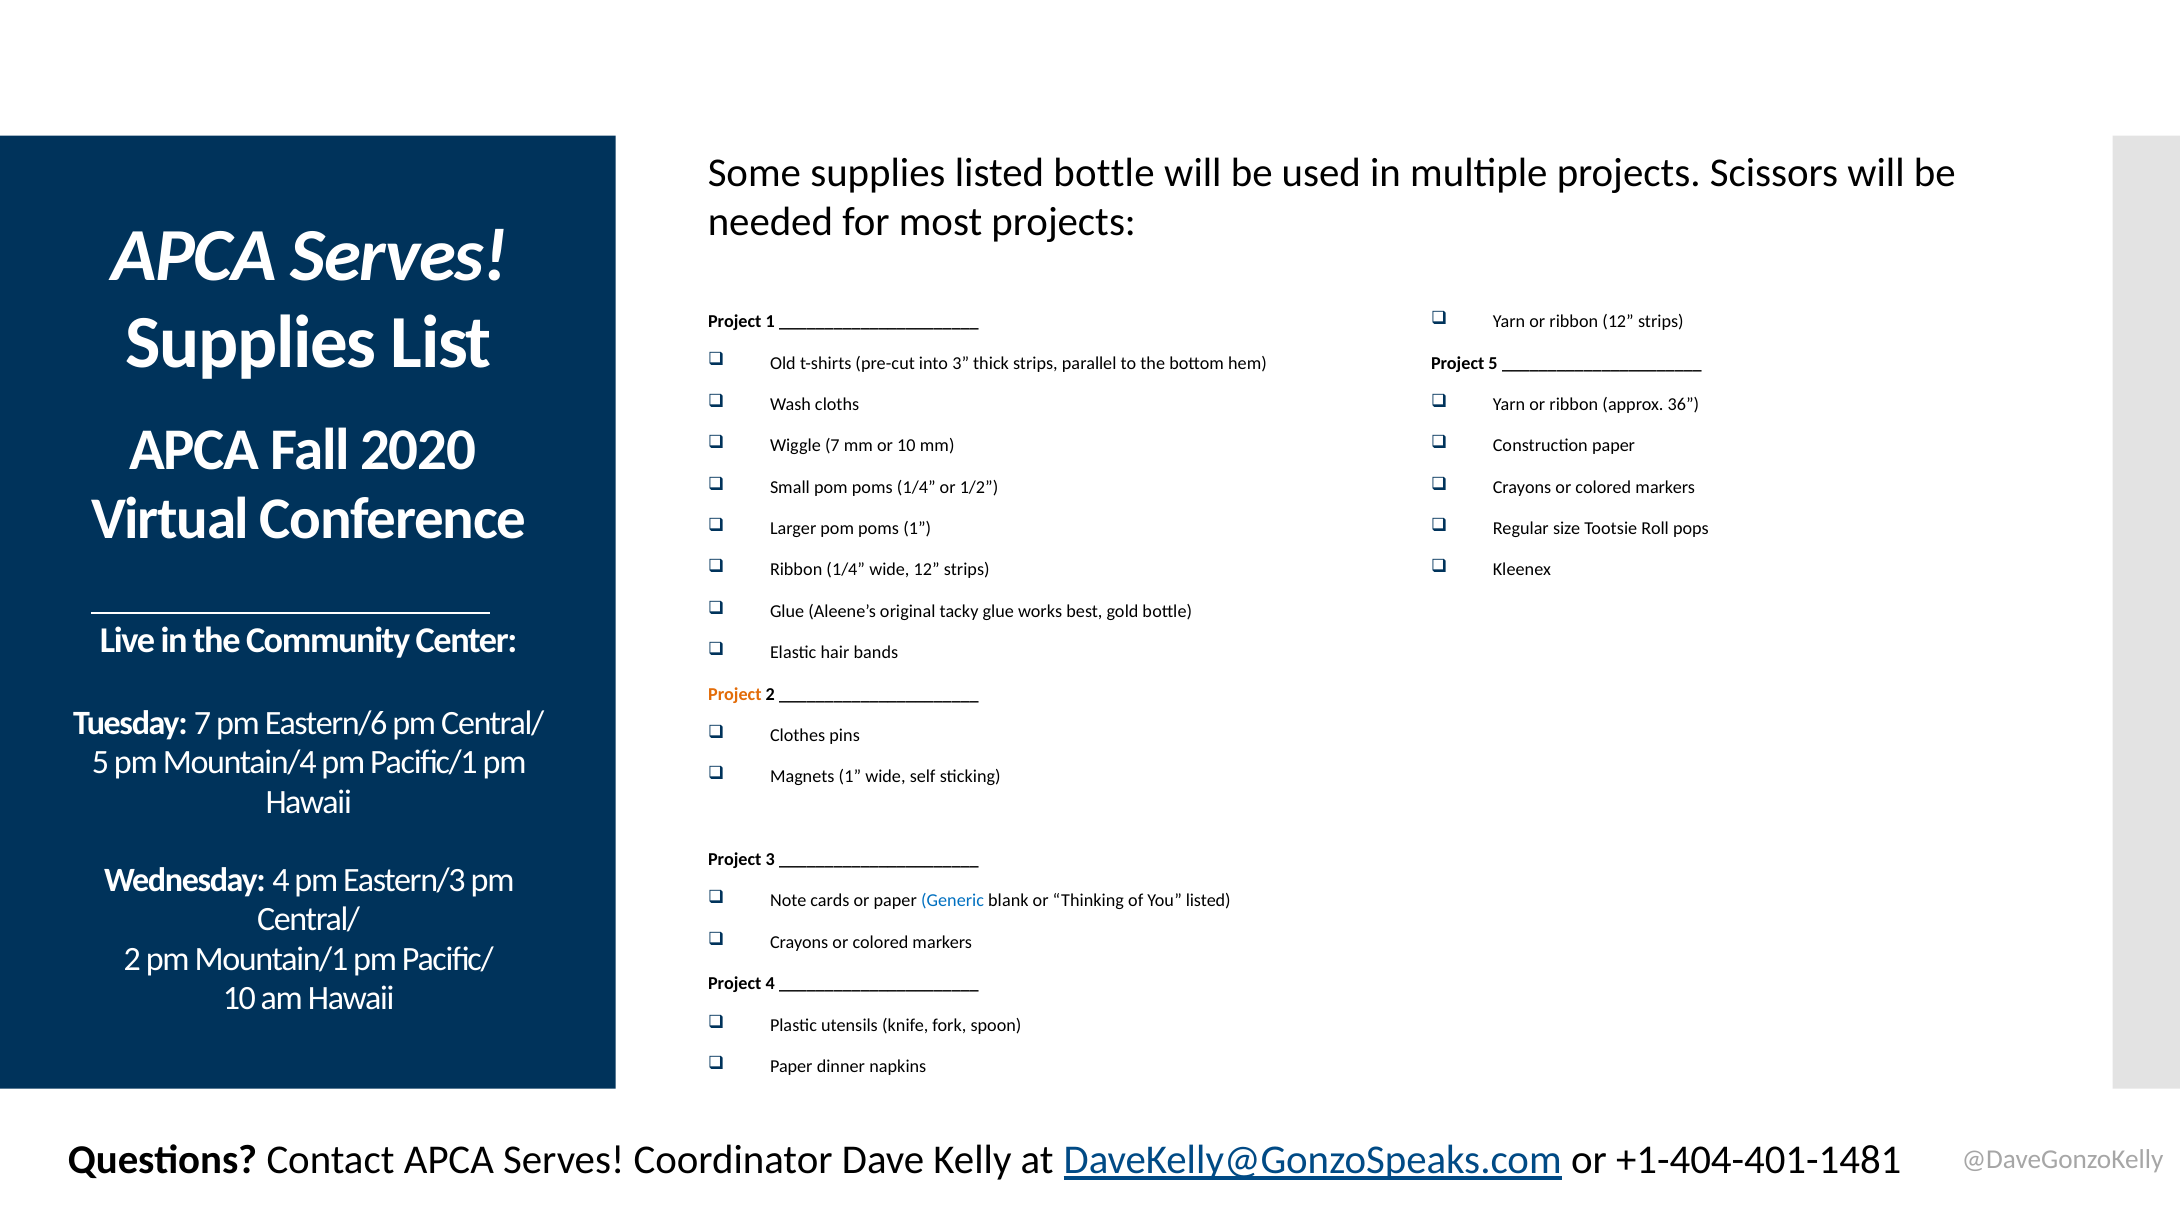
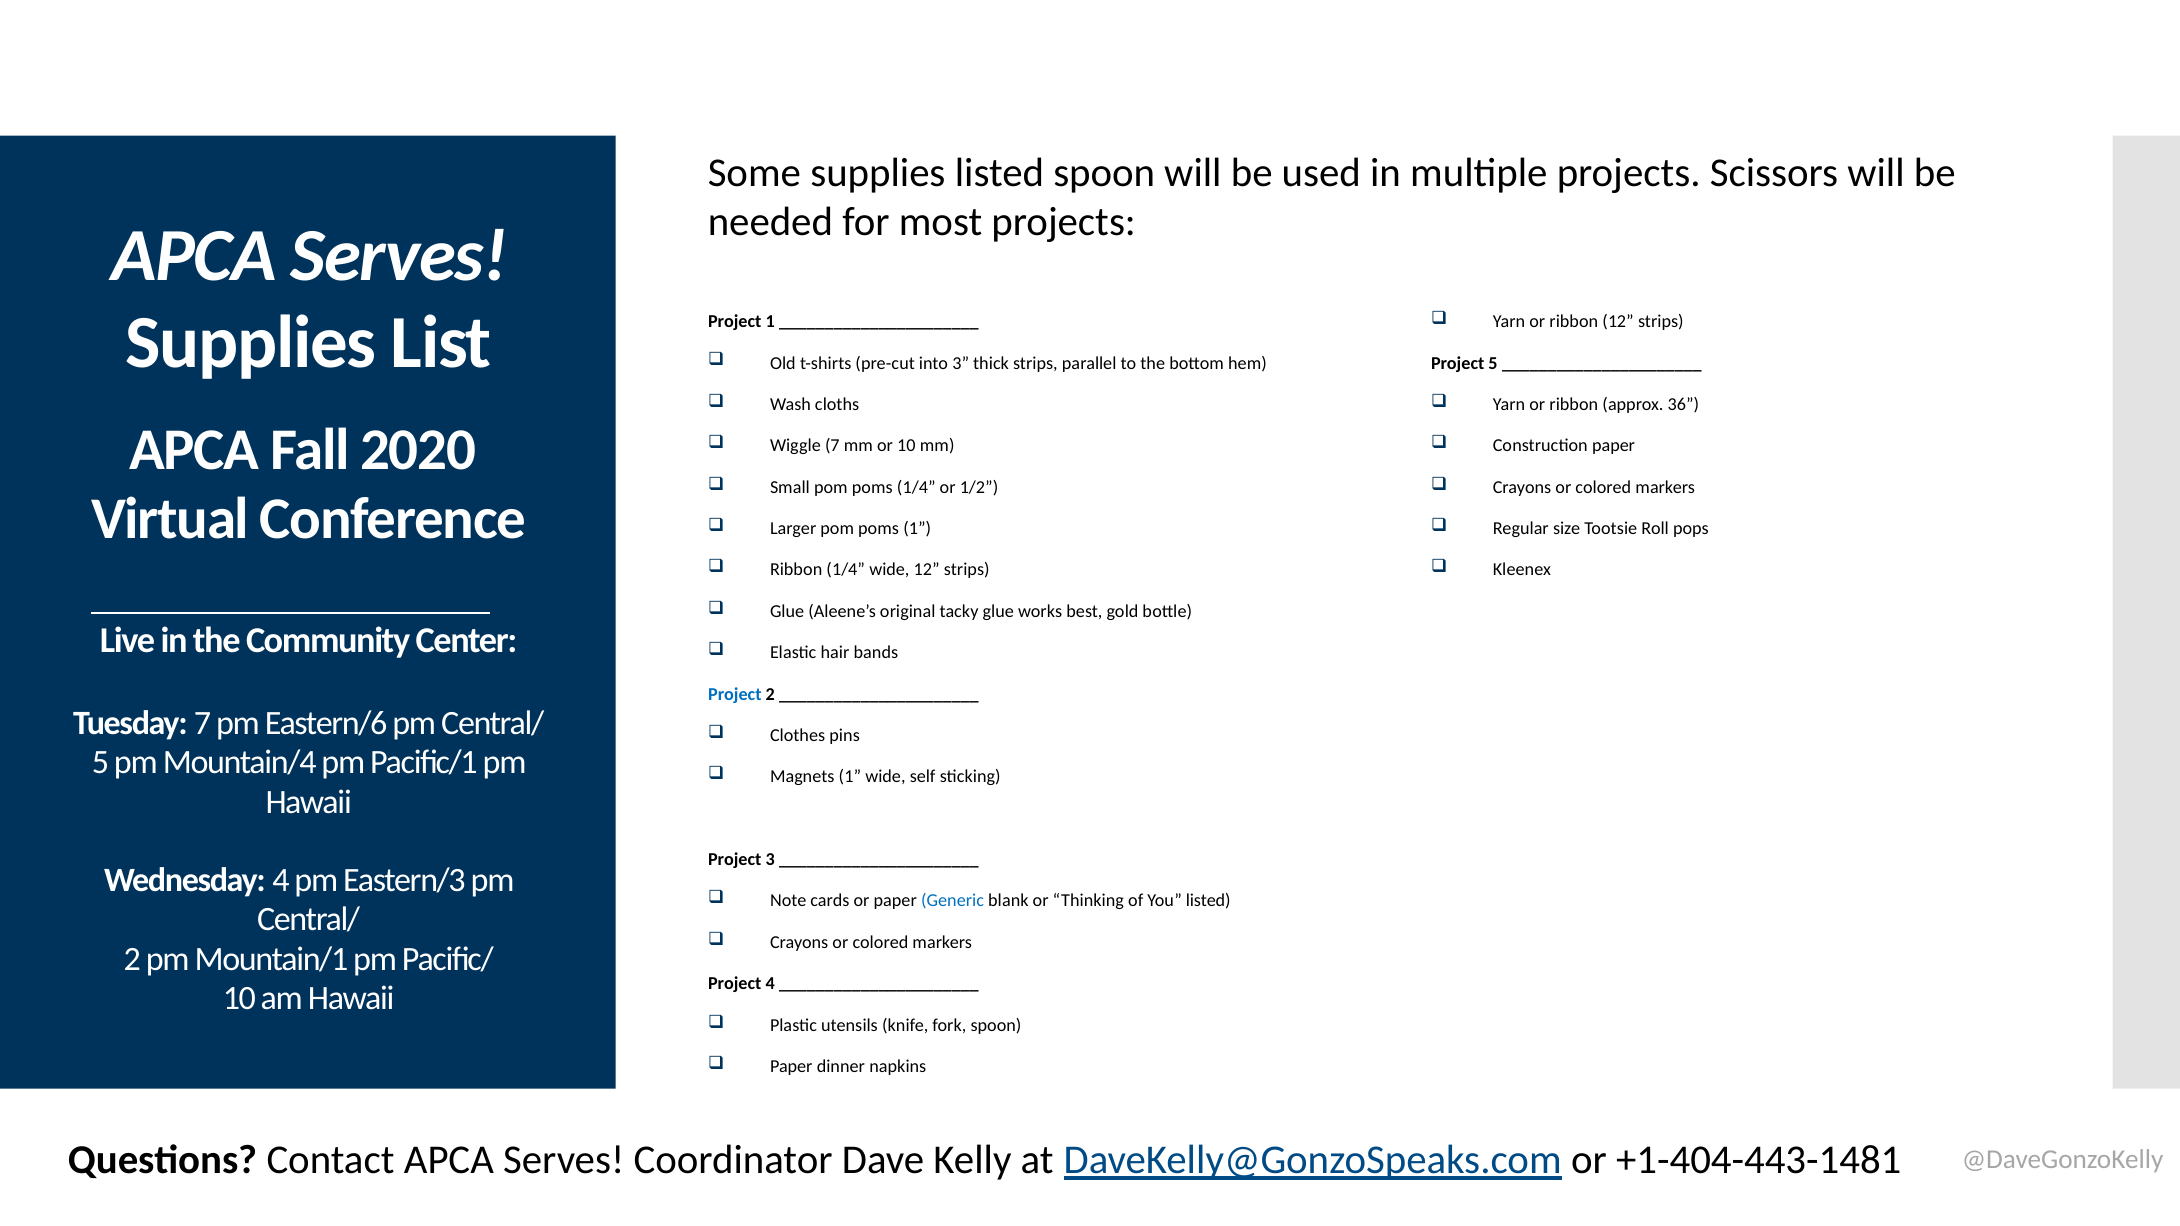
listed bottle: bottle -> spoon (1104, 173)
Project colour: orange -> blue (735, 694)
+1-404-401-1481: +1-404-401-1481 -> +1-404-443-1481 (1759, 1160)
